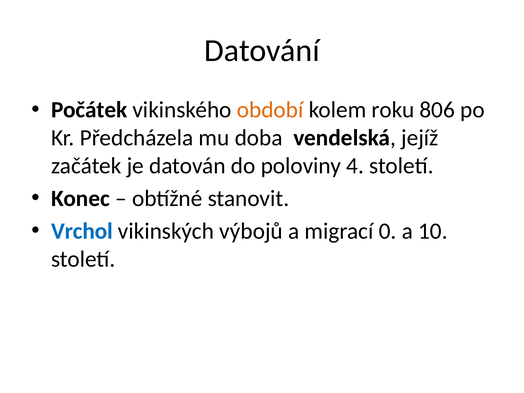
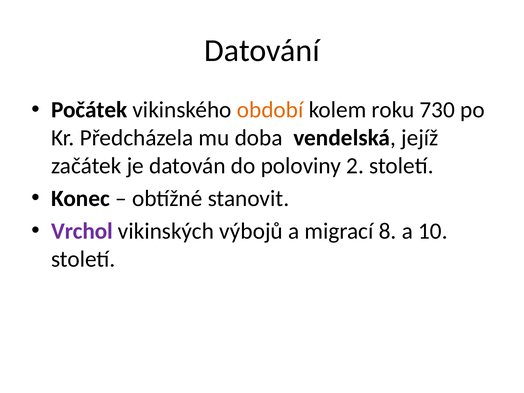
806: 806 -> 730 (437, 110)
4: 4 -> 2 (355, 166)
Vrchol colour: blue -> purple (82, 231)
0: 0 -> 8 (388, 231)
